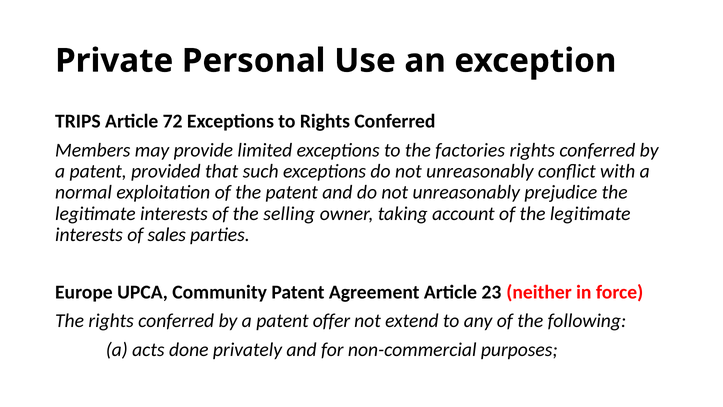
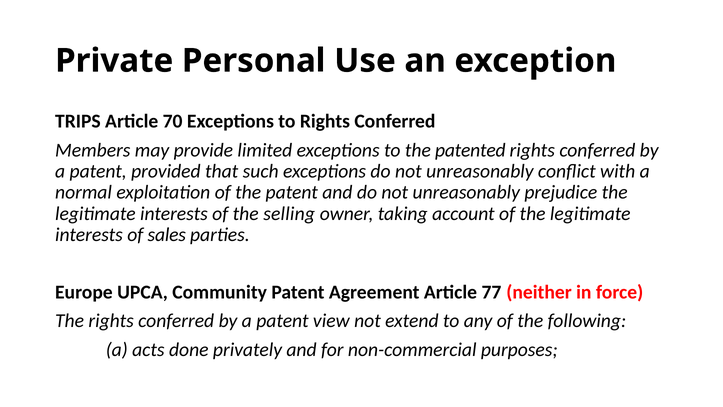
72: 72 -> 70 (173, 121)
factories: factories -> patented (470, 150)
23: 23 -> 77 (491, 292)
offer: offer -> view (331, 321)
